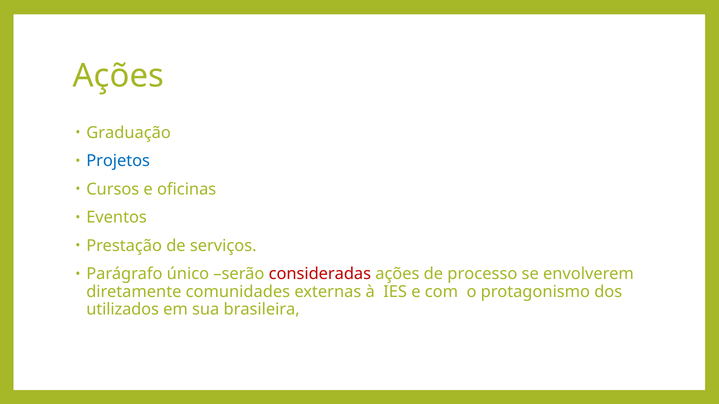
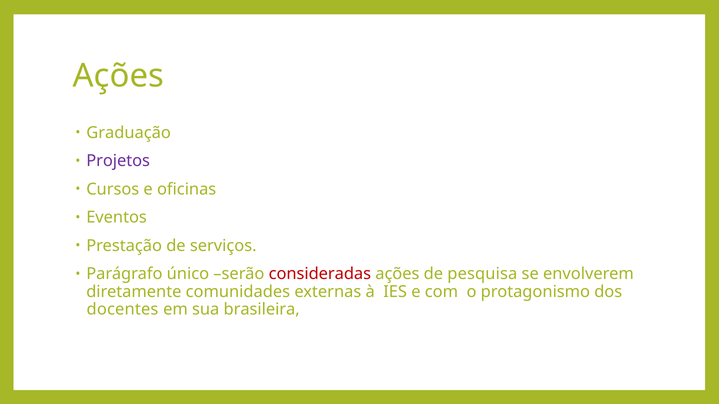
Projetos colour: blue -> purple (118, 161)
processo: processo -> pesquisa (482, 274)
utilizados: utilizados -> docentes (122, 310)
